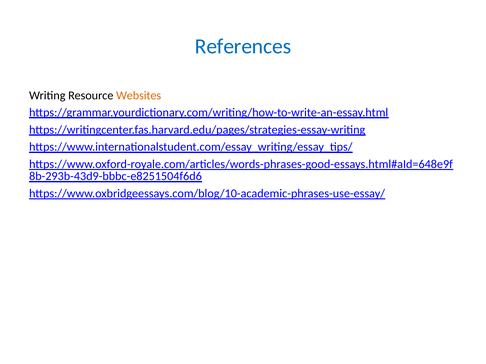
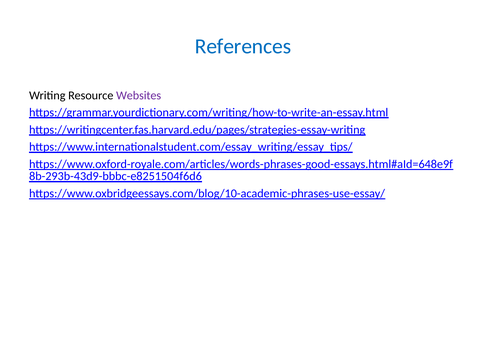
Websites colour: orange -> purple (139, 96)
